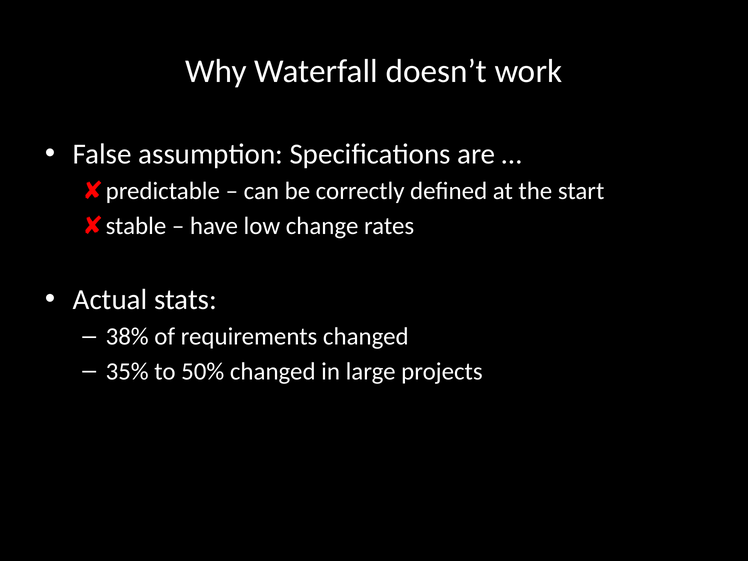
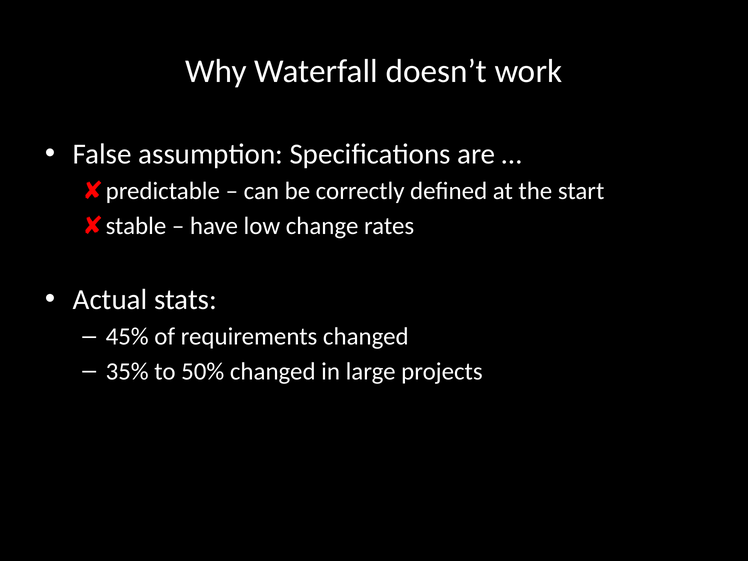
38%: 38% -> 45% (127, 337)
